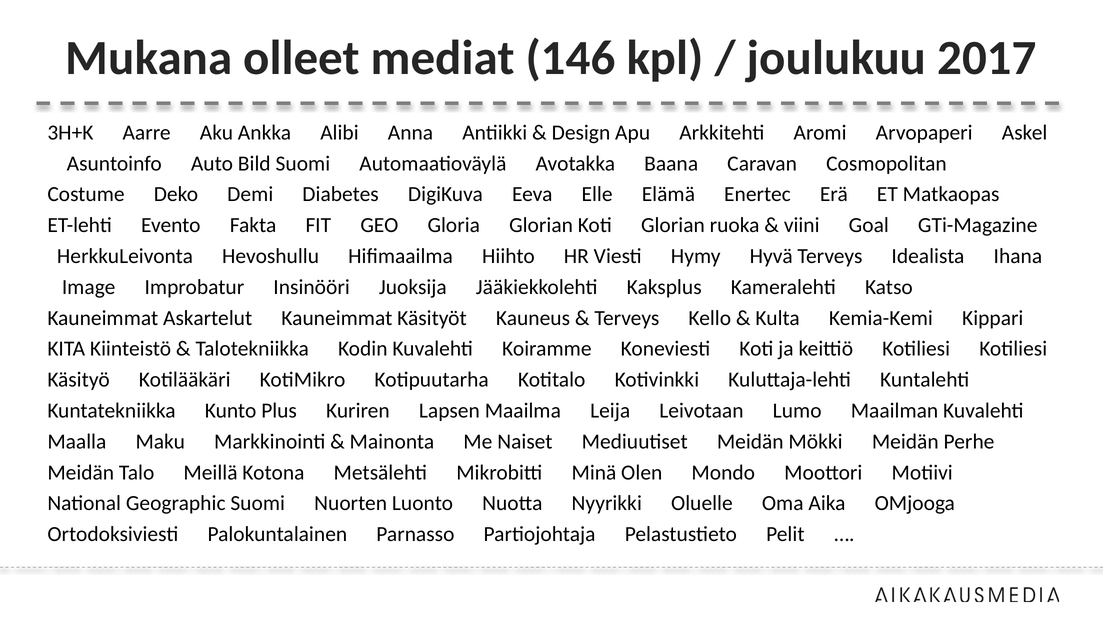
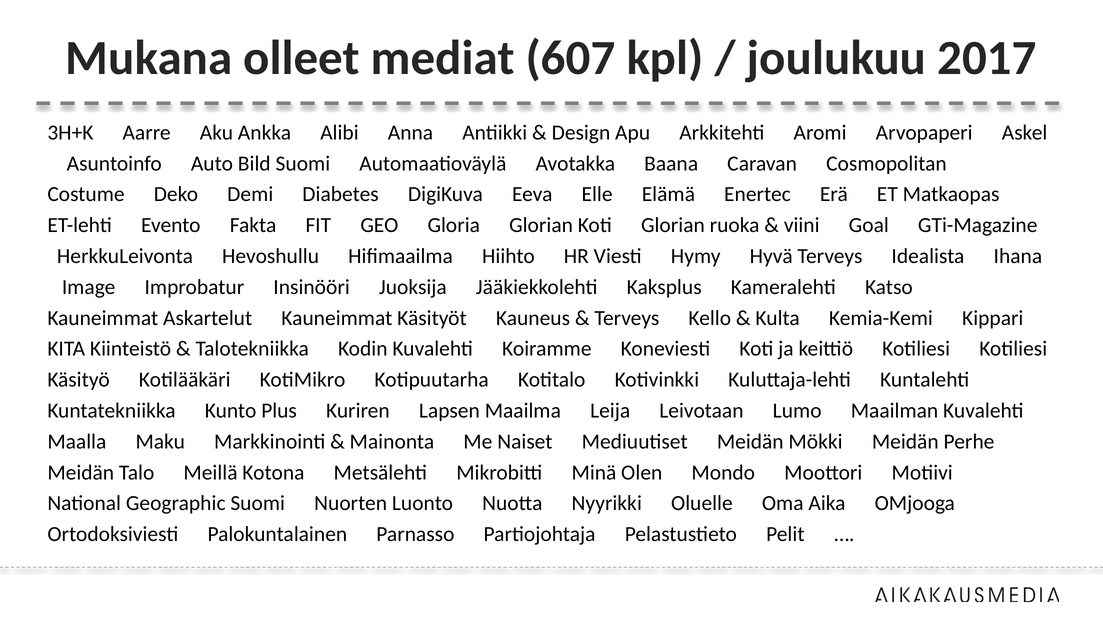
146: 146 -> 607 (570, 58)
